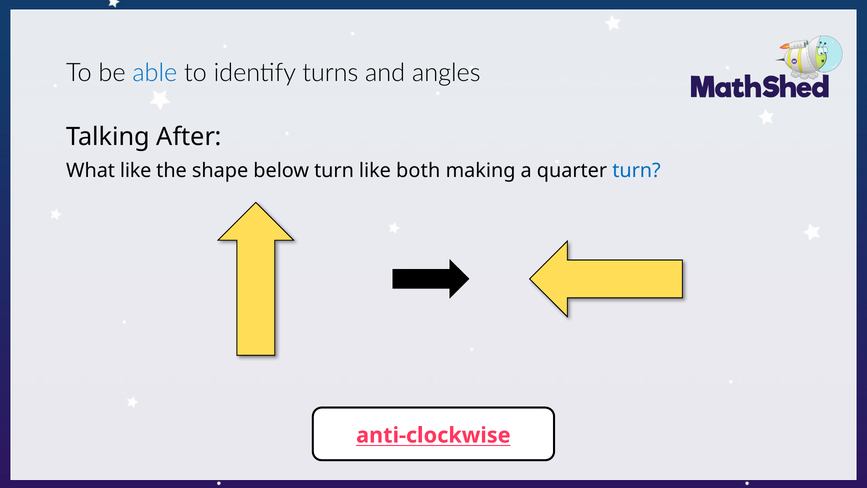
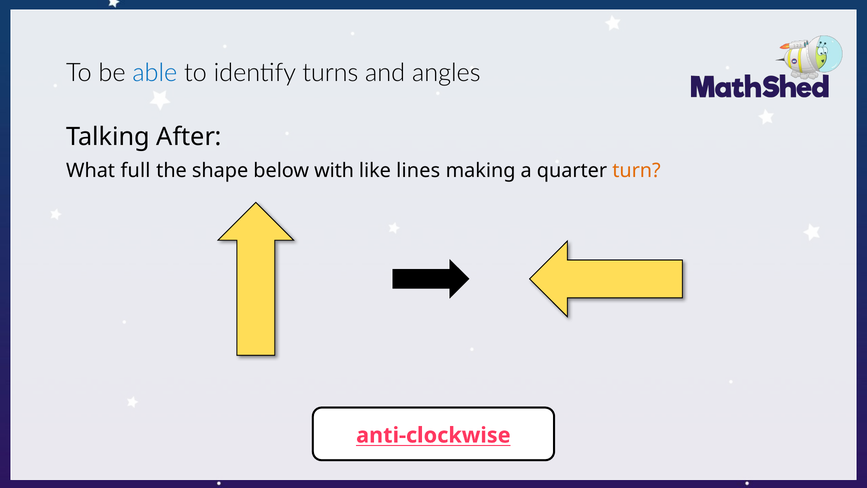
What like: like -> full (136, 170)
below turn: turn -> with (334, 170)
both: both -> lines (418, 170)
turn colour: blue -> orange (637, 170)
